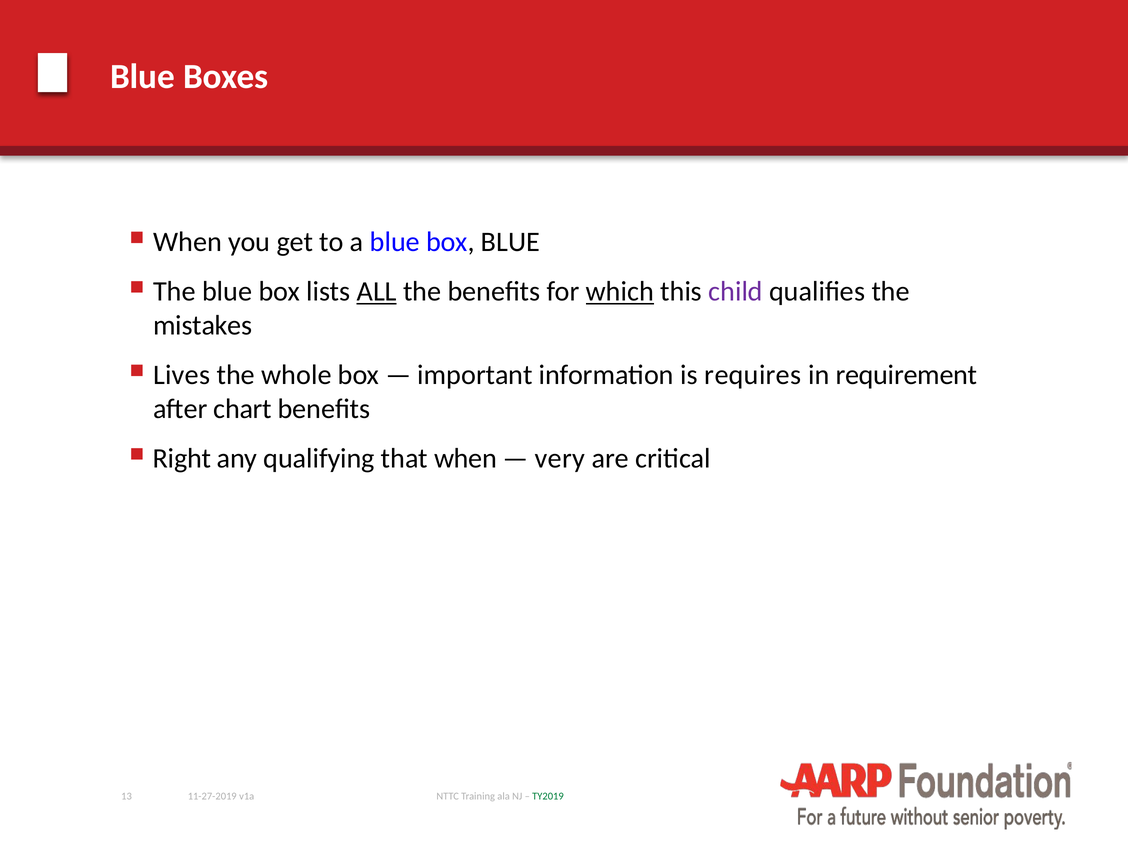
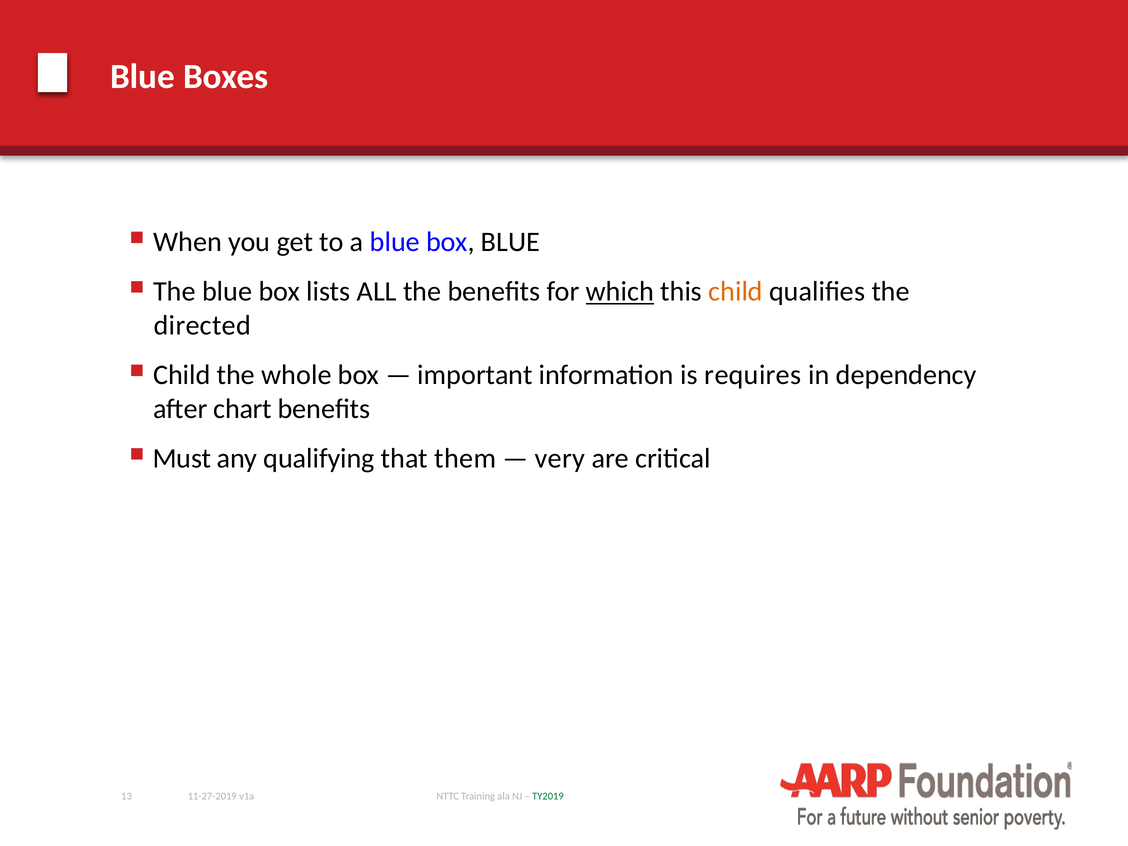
ALL underline: present -> none (377, 292)
child colour: purple -> orange (736, 292)
mistakes: mistakes -> directed (202, 325)
Lives: Lives -> Child (182, 375)
requirement: requirement -> dependency (906, 375)
Right: Right -> Must (182, 459)
that when: when -> them (465, 459)
